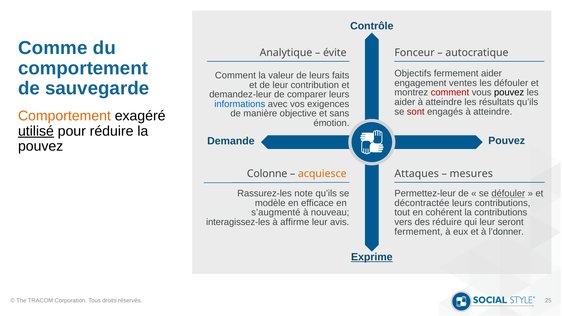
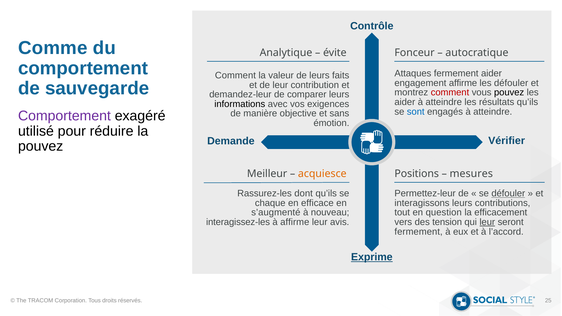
Objectifs: Objectifs -> Attaques (413, 74)
engagement ventes: ventes -> affirme (463, 83)
informations colour: blue -> black (240, 104)
sont colour: red -> blue (416, 112)
Comportement colour: orange -> purple (64, 116)
utilisé underline: present -> none (36, 131)
Demande Pouvez: Pouvez -> Vérifier (507, 141)
Colonne: Colonne -> Meilleur (267, 174)
Attaques: Attaques -> Positions (417, 174)
note: note -> dont (304, 194)
modèle: modèle -> chaque (270, 203)
décontractée: décontractée -> interagissons (422, 203)
cohérent: cohérent -> question (444, 213)
la contributions: contributions -> efficacement (501, 213)
des réduire: réduire -> tension (447, 222)
leur underline: none -> present (487, 222)
l’donner: l’donner -> l’accord (506, 232)
